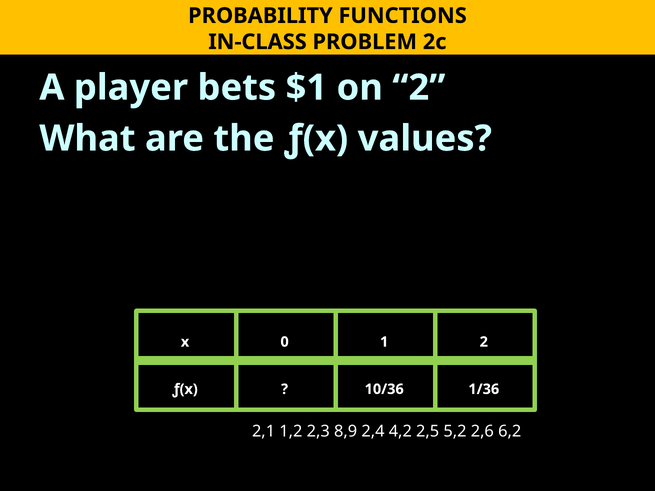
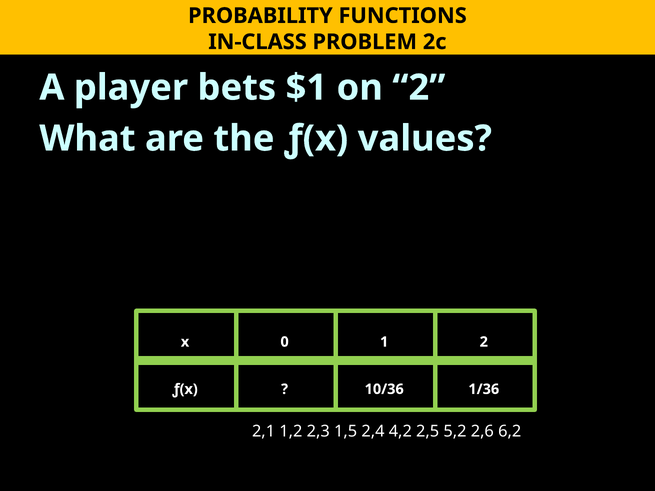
8,9: 8,9 -> 1,5 (346, 432)
